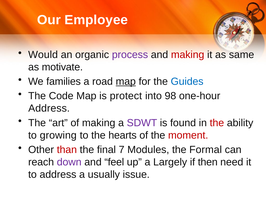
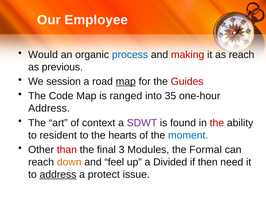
process colour: purple -> blue (130, 55)
as same: same -> reach (242, 55)
motivate: motivate -> previous (62, 67)
families: families -> session (64, 82)
Guides colour: blue -> red (187, 82)
protect: protect -> ranged (126, 96)
98: 98 -> 35 (170, 96)
of making: making -> context (99, 123)
growing: growing -> resident (58, 136)
moment colour: red -> blue (188, 136)
7: 7 -> 3 (122, 150)
down colour: purple -> orange (69, 162)
Largely: Largely -> Divided (170, 162)
address underline: none -> present (58, 175)
usually: usually -> protect (104, 175)
